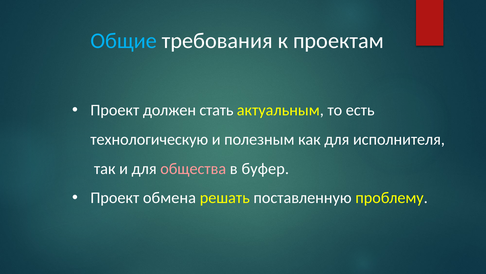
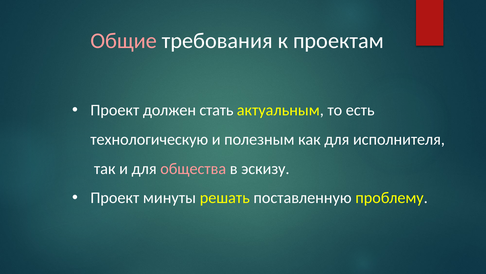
Общие colour: light blue -> pink (124, 41)
буфер: буфер -> эскизу (265, 168)
обмена: обмена -> минуты (169, 197)
